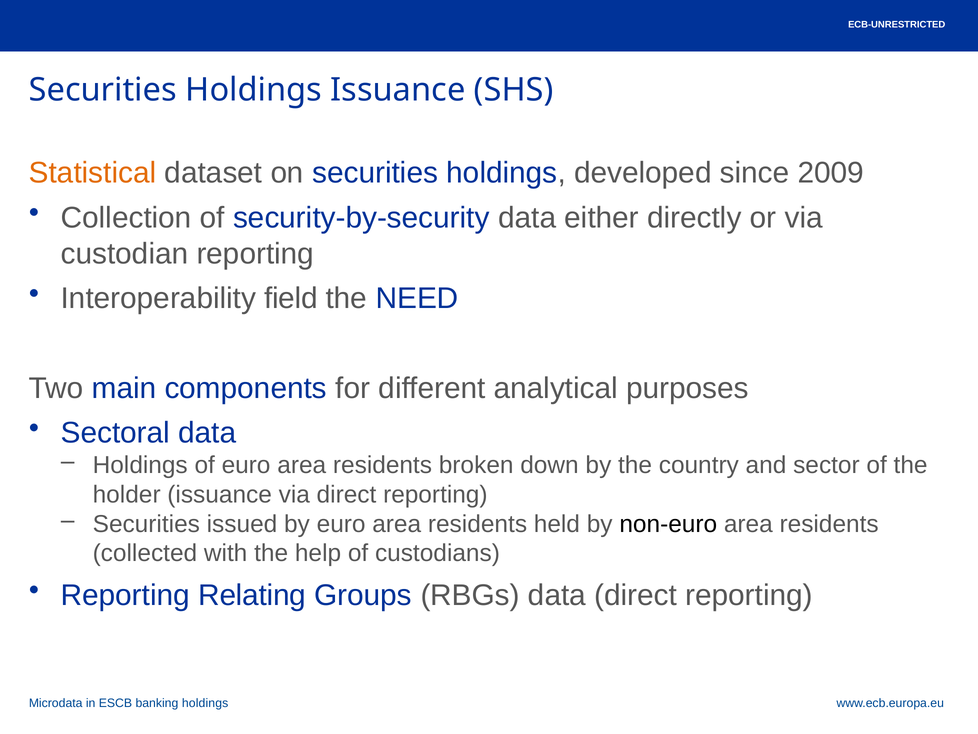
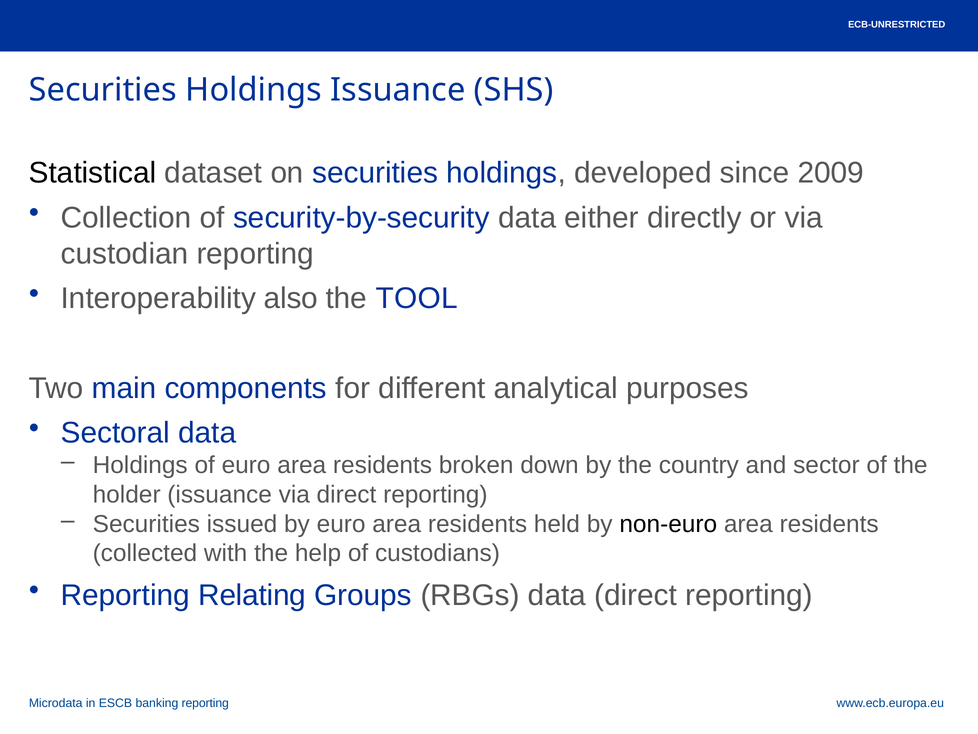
Statistical colour: orange -> black (93, 173)
field: field -> also (291, 298)
NEED: NEED -> TOOL (417, 298)
banking holdings: holdings -> reporting (205, 703)
